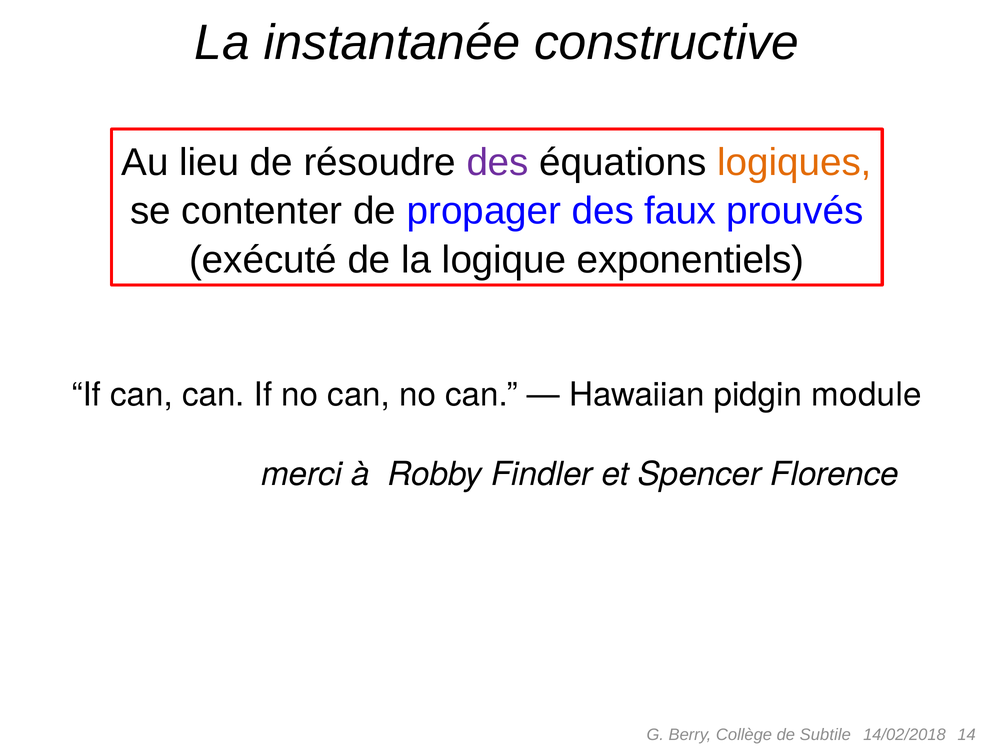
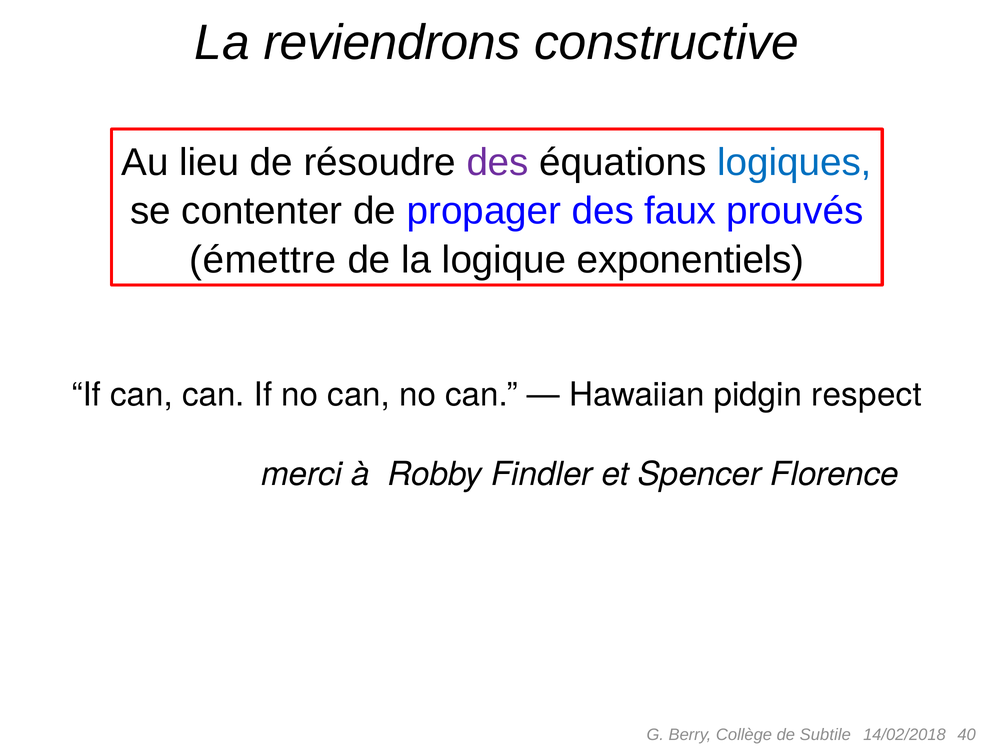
instantanée: instantanée -> reviendrons (392, 43)
logiques colour: orange -> blue (795, 162)
exécuté: exécuté -> émettre (263, 260)
module: module -> respect (867, 395)
14: 14 -> 40 (967, 734)
